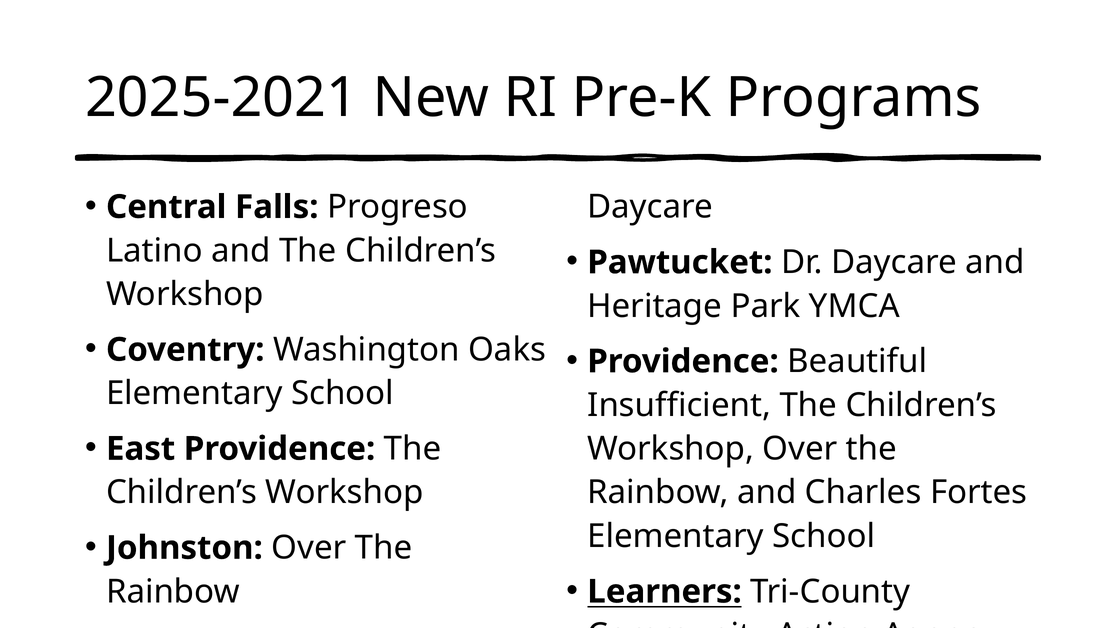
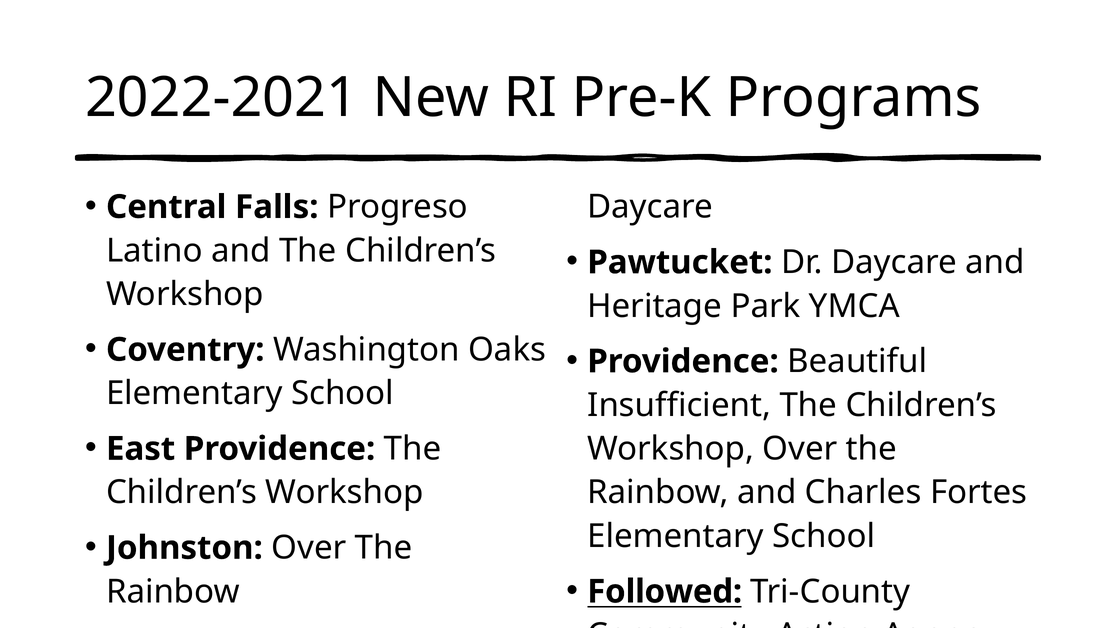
2025-2021: 2025-2021 -> 2022-2021 (222, 98)
Learners: Learners -> Followed (665, 591)
